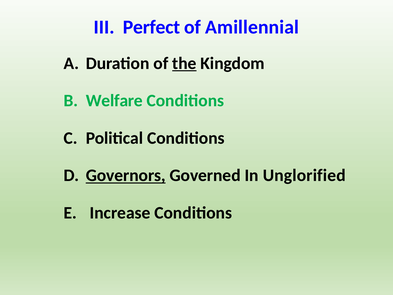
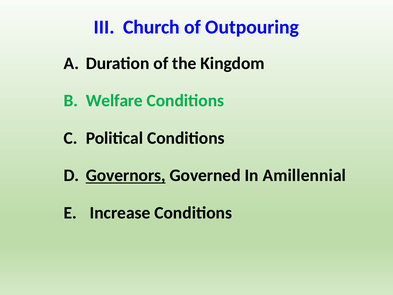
Perfect: Perfect -> Church (151, 27)
Amillennial: Amillennial -> Outpouring (252, 27)
the underline: present -> none (184, 63)
Unglorified: Unglorified -> Amillennial (304, 175)
